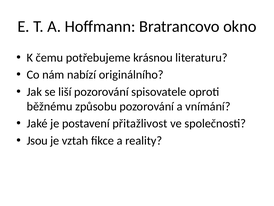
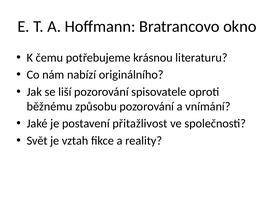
Jsou: Jsou -> Svět (37, 140)
